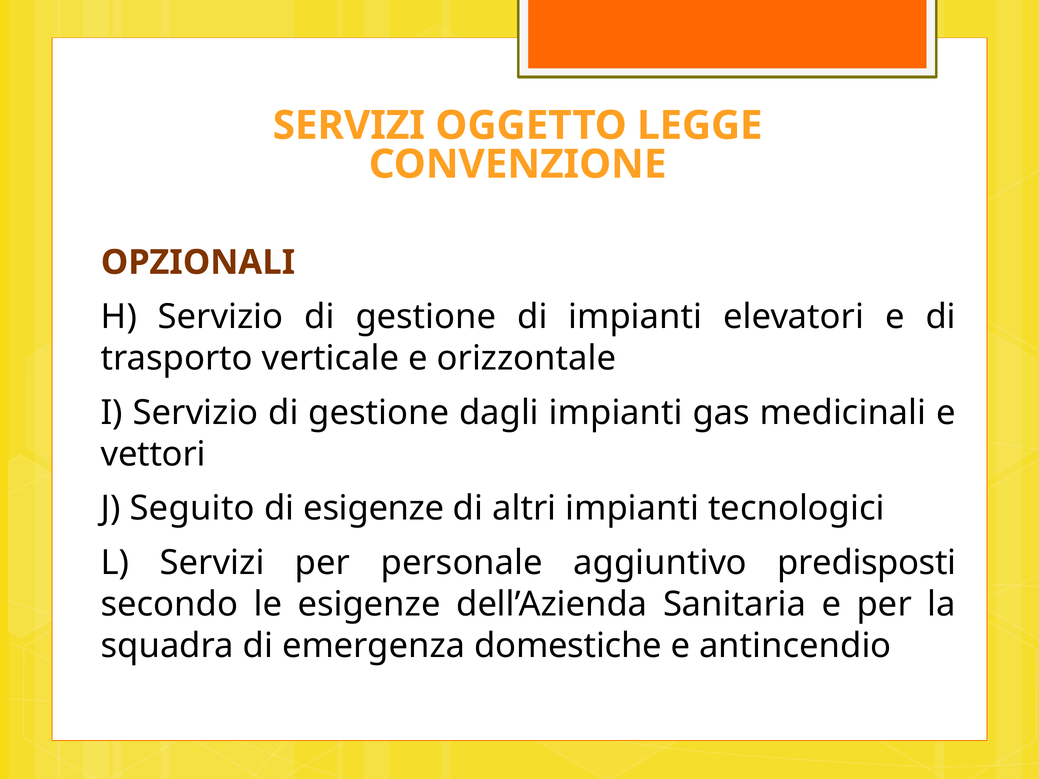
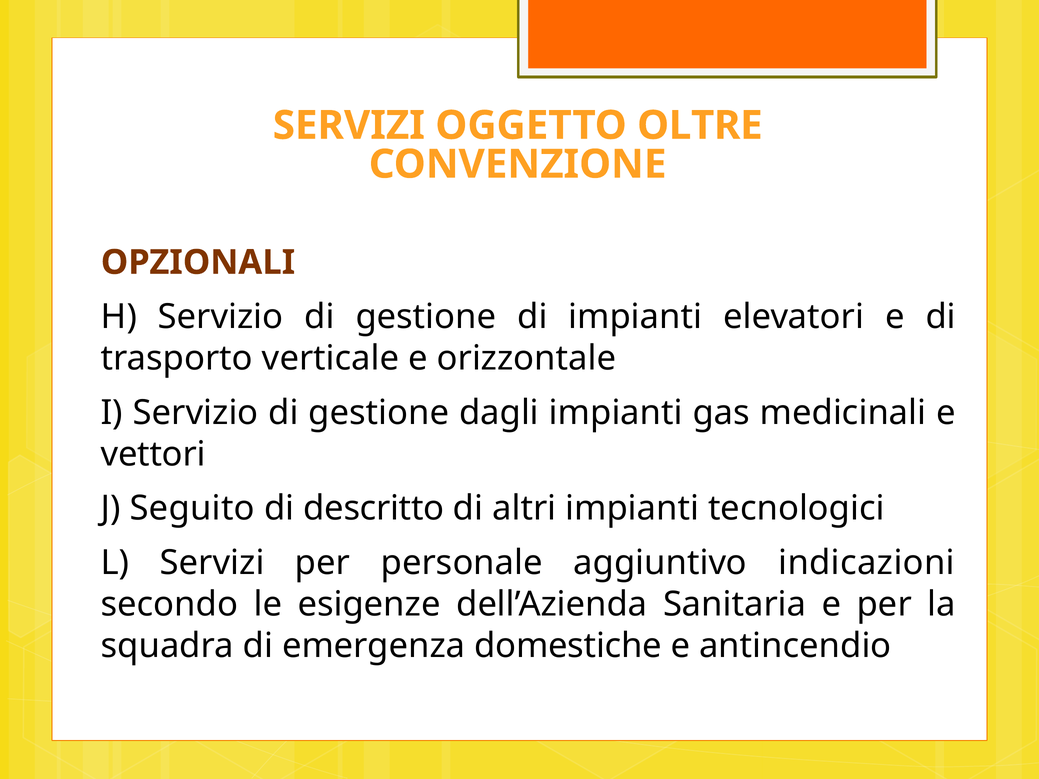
LEGGE: LEGGE -> OLTRE (700, 126)
di esigenze: esigenze -> descritto (374, 509)
predisposti: predisposti -> indicazioni (867, 563)
